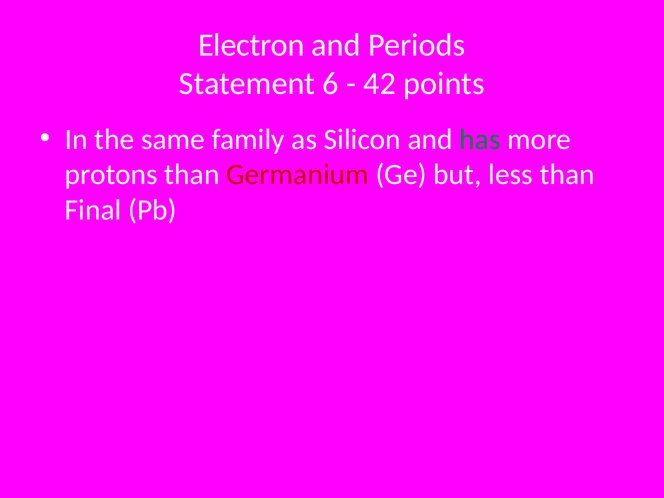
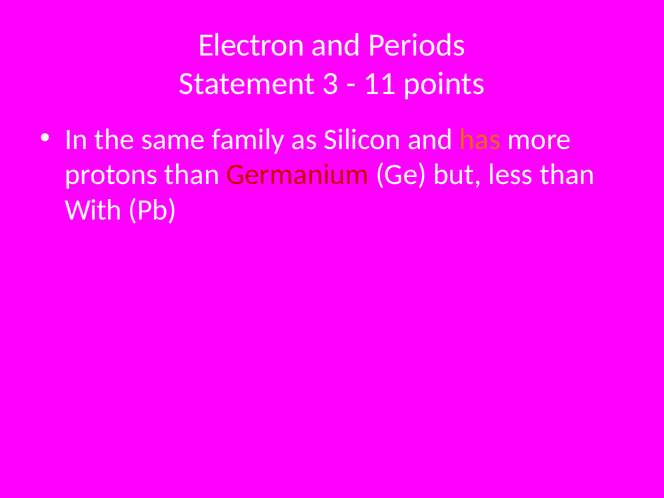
6: 6 -> 3 (331, 84)
42: 42 -> 11 (380, 84)
has colour: green -> orange (480, 139)
Final: Final -> With (93, 210)
